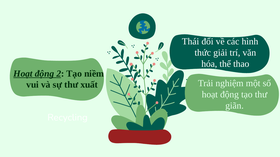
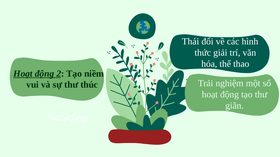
xuất: xuất -> thúc (89, 85)
